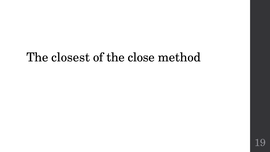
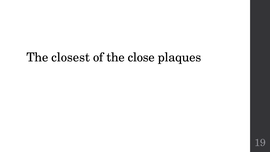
method: method -> plaques (179, 57)
